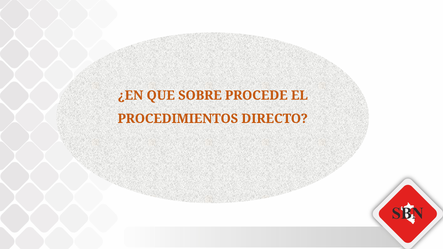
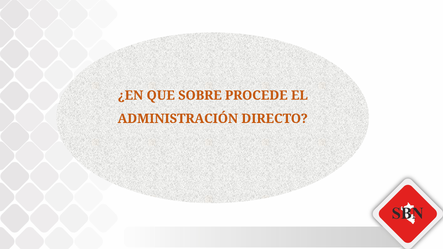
PROCEDIMIENTOS: PROCEDIMIENTOS -> ADMINISTRACIÓN (178, 119)
